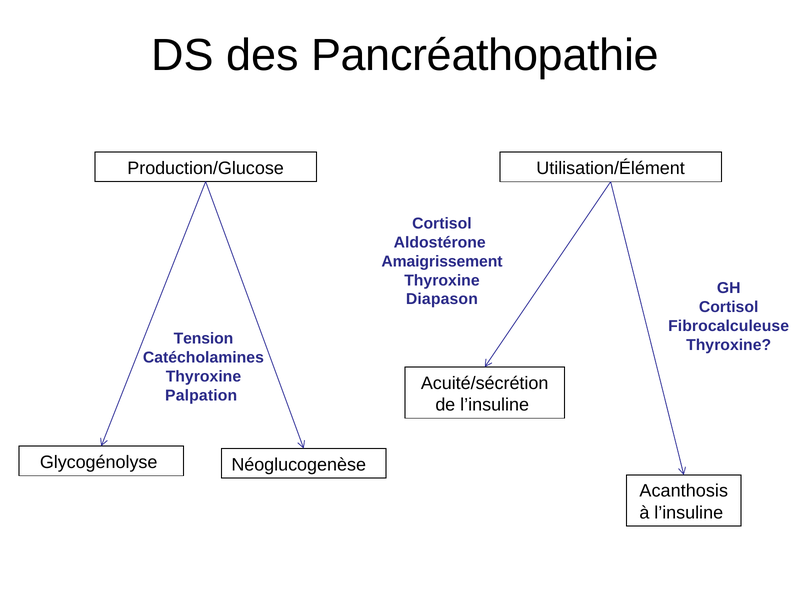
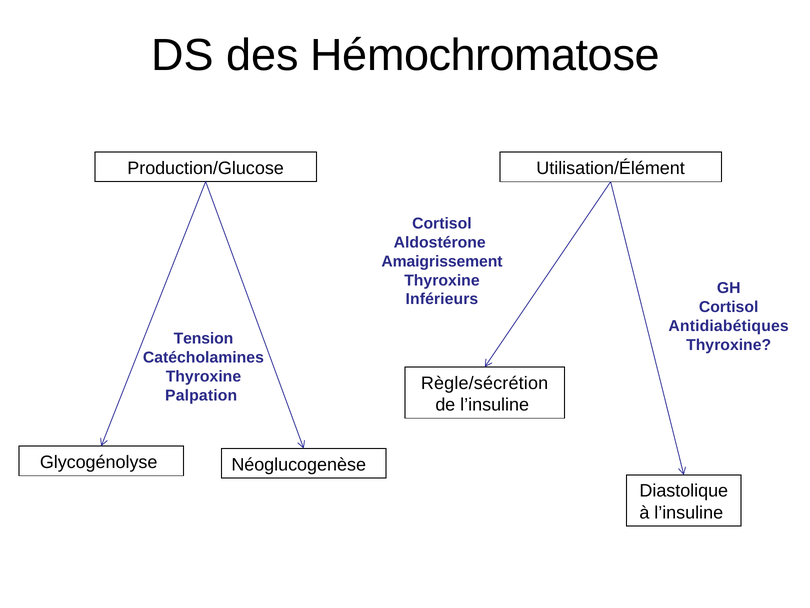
Pancréathopathie: Pancréathopathie -> Hémochromatose (485, 55)
Diapason: Diapason -> Inférieurs (442, 299)
Fibrocalculeuse: Fibrocalculeuse -> Antidiabétiques (729, 326)
Acuité/sécrétion: Acuité/sécrétion -> Règle/sécrétion (485, 383)
Acanthosis: Acanthosis -> Diastolique (684, 491)
